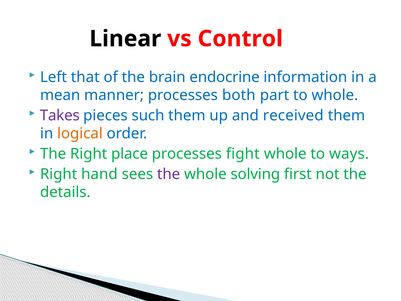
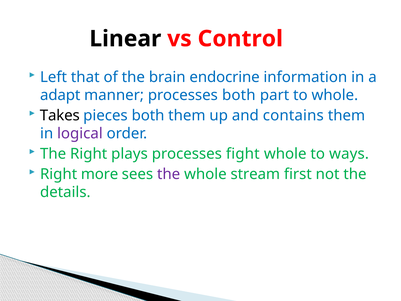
mean: mean -> adapt (60, 95)
Takes colour: purple -> black (60, 115)
pieces such: such -> both (148, 115)
received: received -> contains (293, 115)
logical colour: orange -> purple (80, 133)
place: place -> plays (129, 154)
hand: hand -> more (100, 174)
solving: solving -> stream (255, 174)
